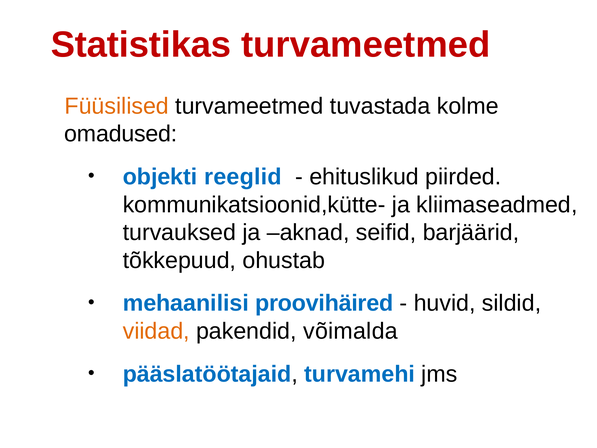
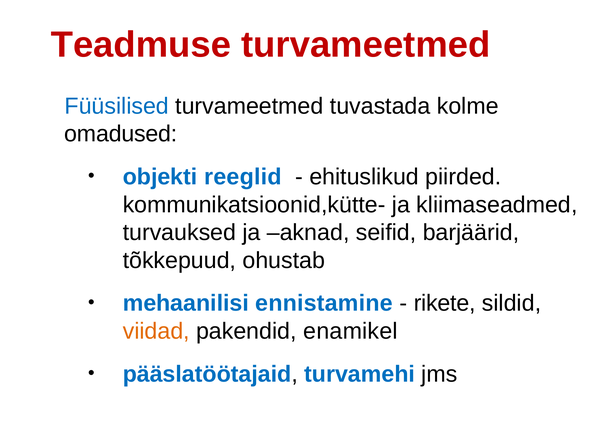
Statistikas: Statistikas -> Teadmuse (141, 45)
Füüsilised colour: orange -> blue (117, 106)
proovihäired: proovihäired -> ennistamine (324, 303)
huvid: huvid -> rikete (445, 303)
võimalda: võimalda -> enamikel (351, 331)
